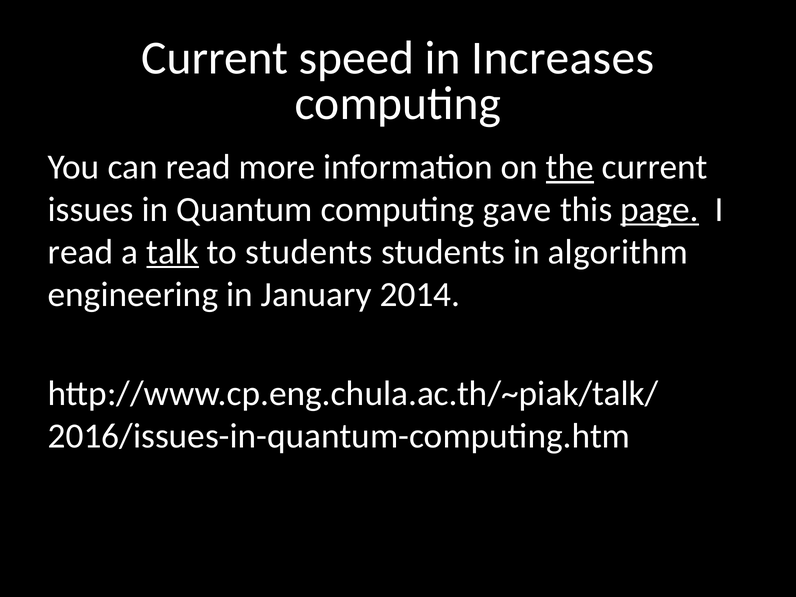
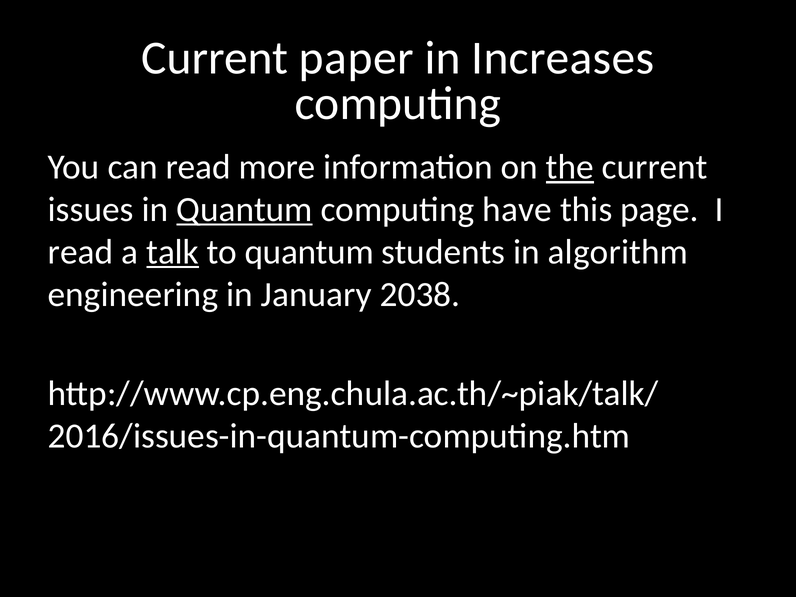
speed: speed -> paper (356, 58)
Quantum underline: none -> present (244, 209)
gave: gave -> have (517, 209)
page underline: present -> none (660, 209)
to students: students -> quantum (309, 252)
2014: 2014 -> 2038 (420, 294)
